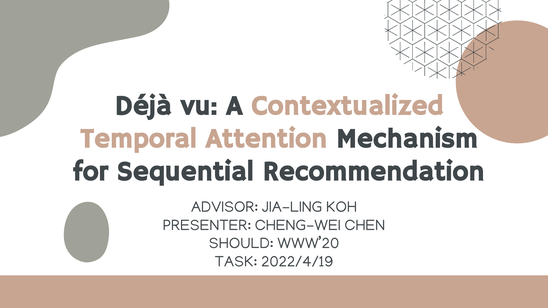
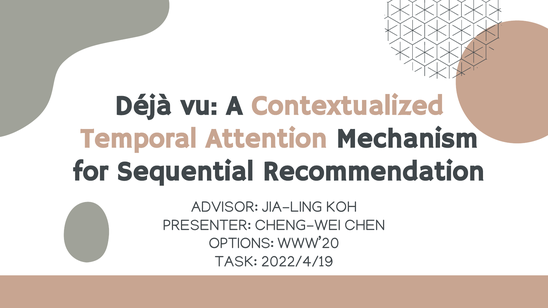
SHOULD: SHOULD -> OPTIONS (241, 243)
